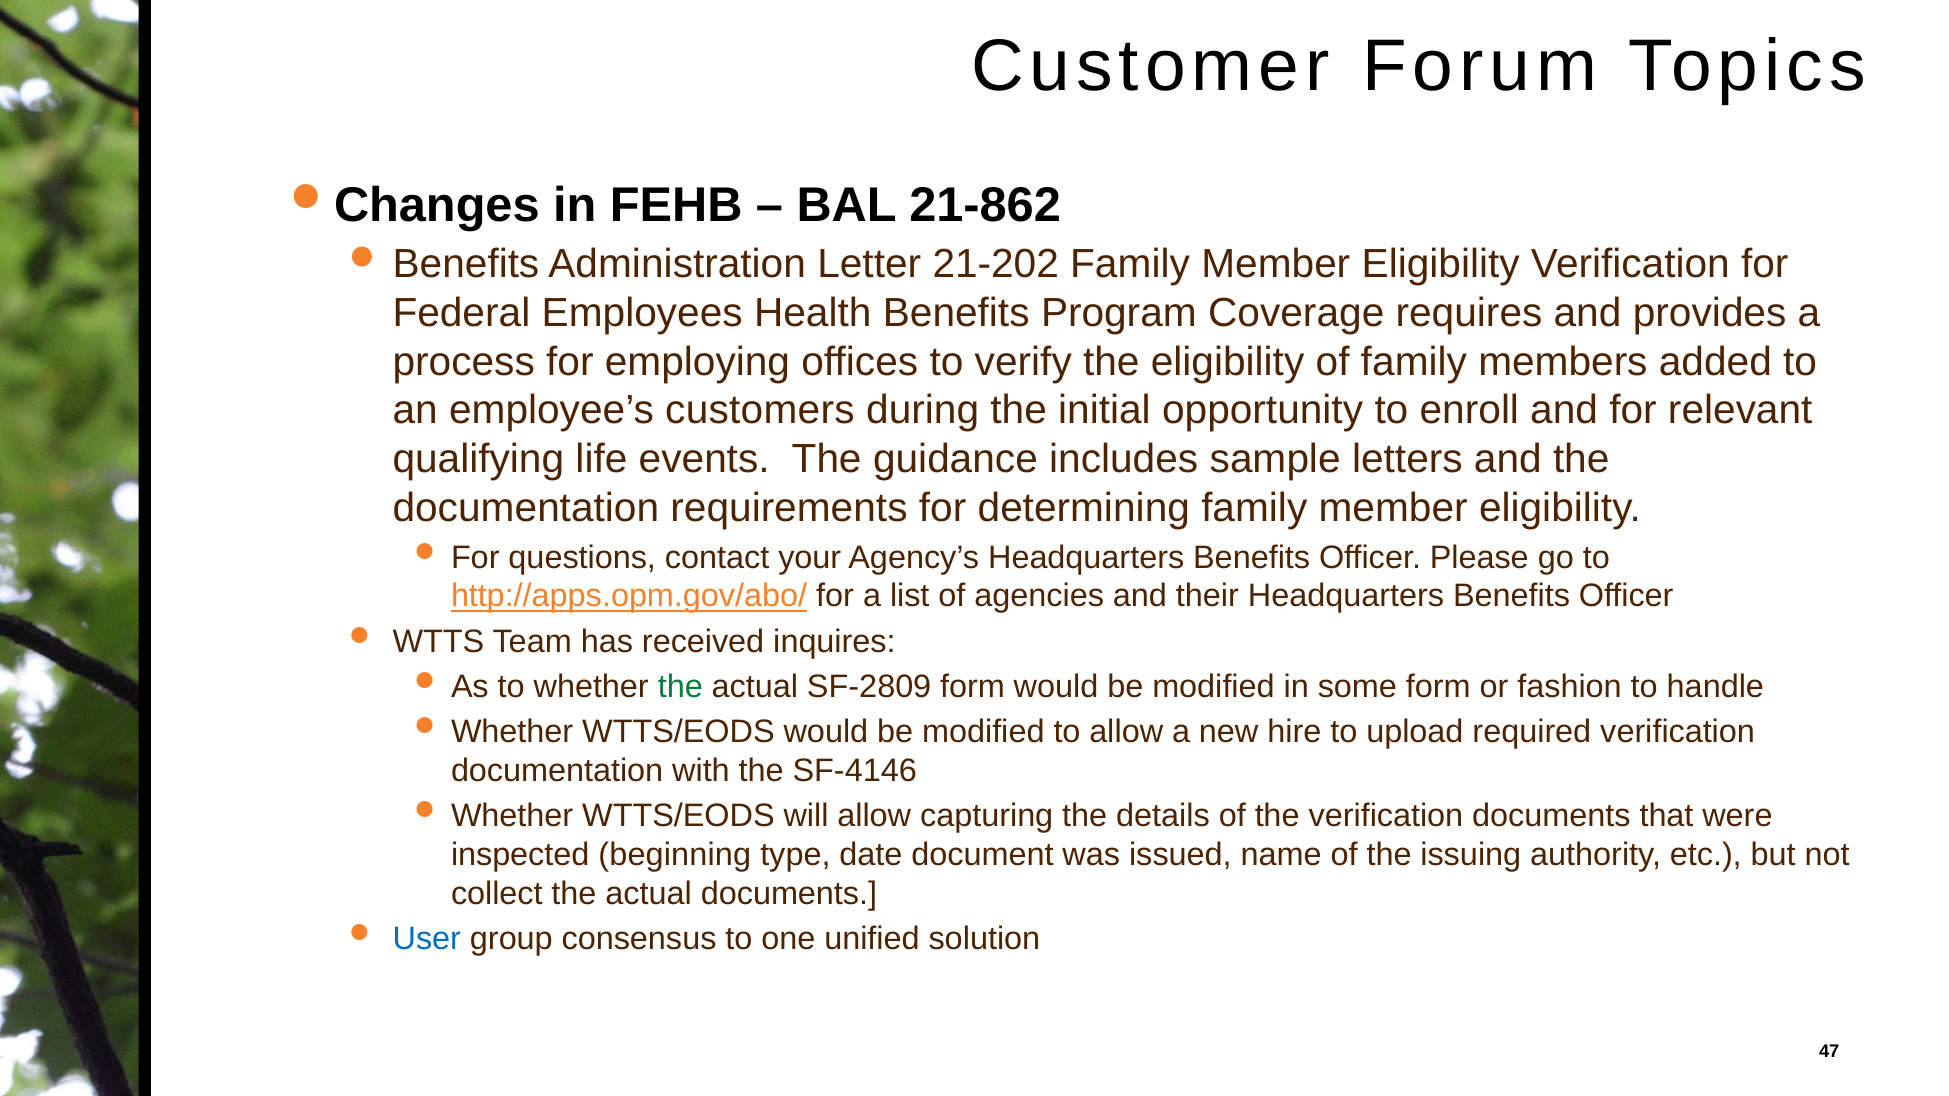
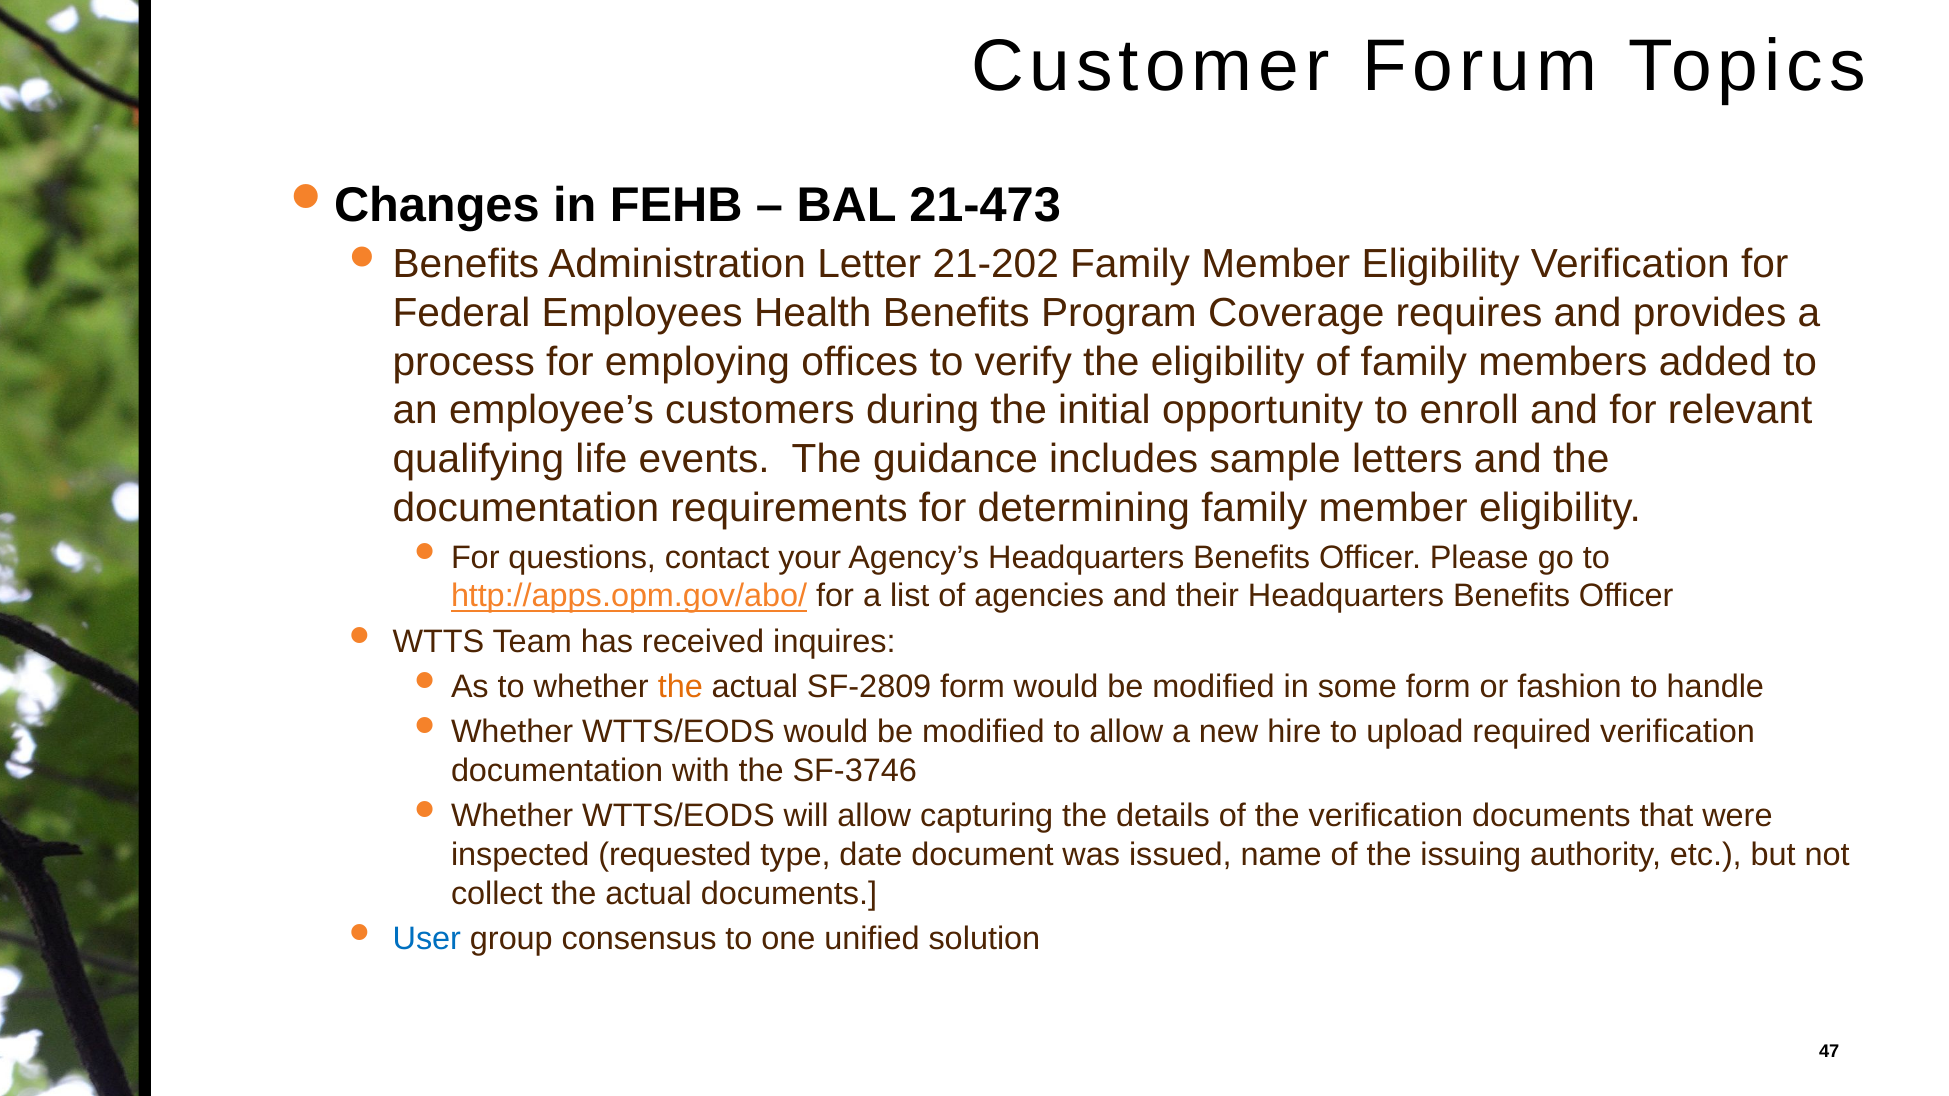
21-862: 21-862 -> 21-473 (985, 205)
the colour: green -> orange (680, 687)
SF-4146: SF-4146 -> SF-3746 (855, 771)
beginning: beginning -> requested (675, 855)
